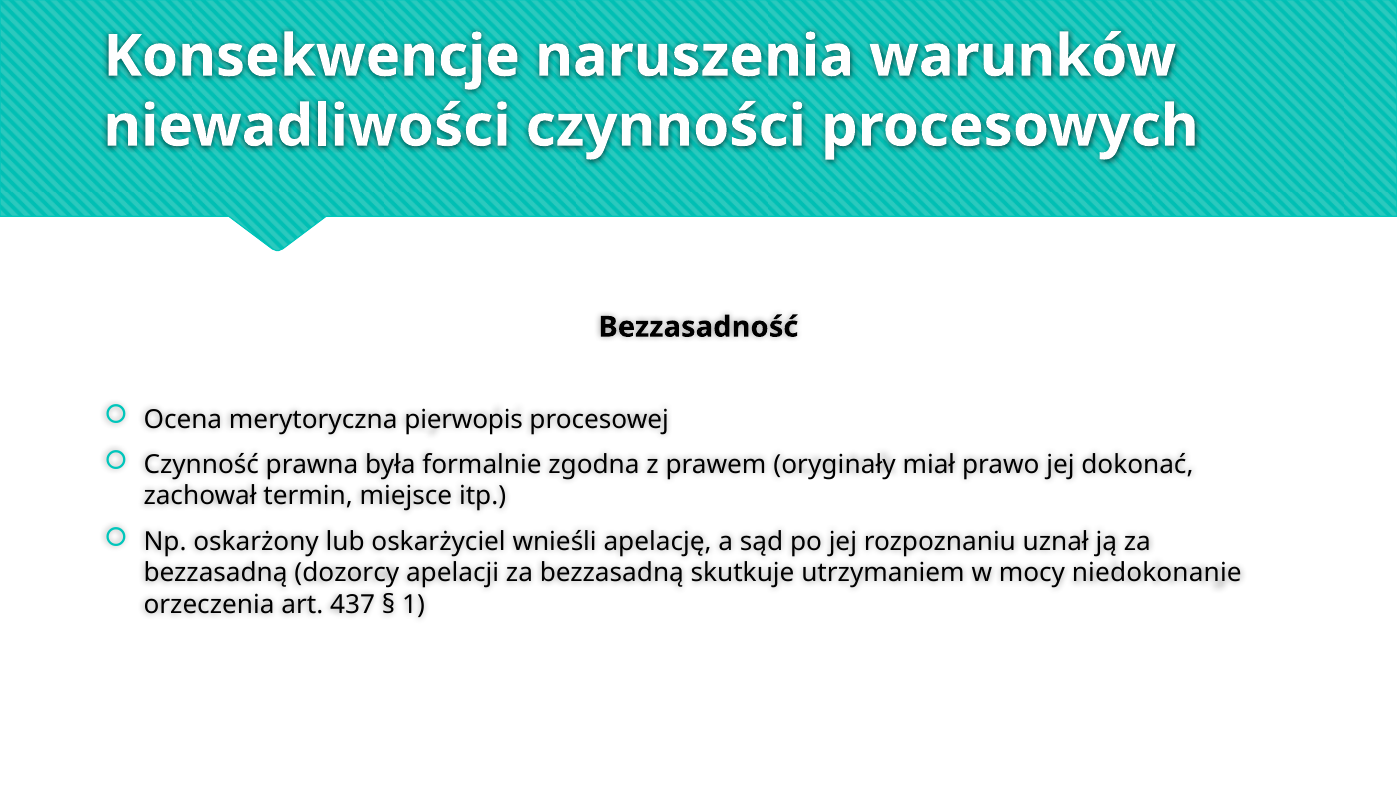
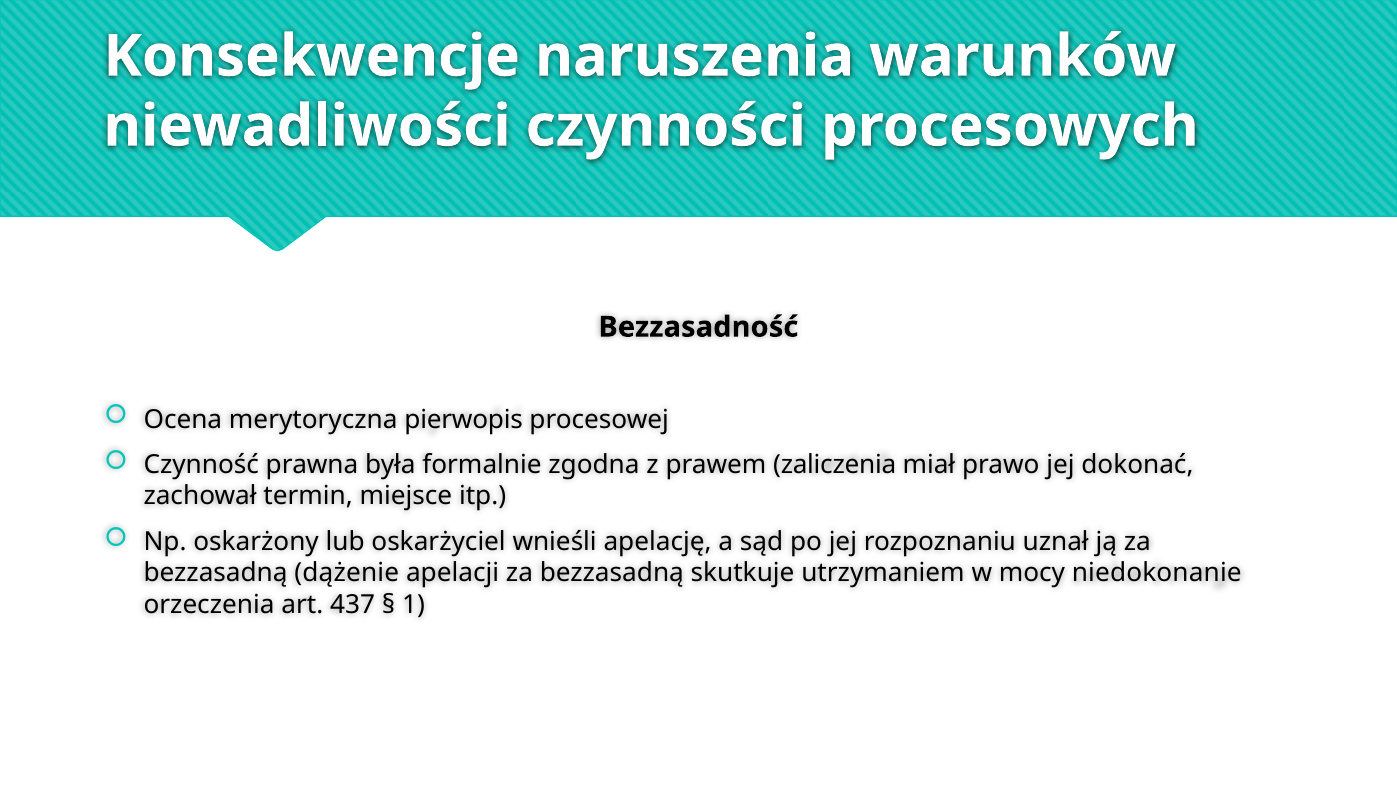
oryginały: oryginały -> zaliczenia (835, 465)
dozorcy: dozorcy -> dążenie (347, 573)
